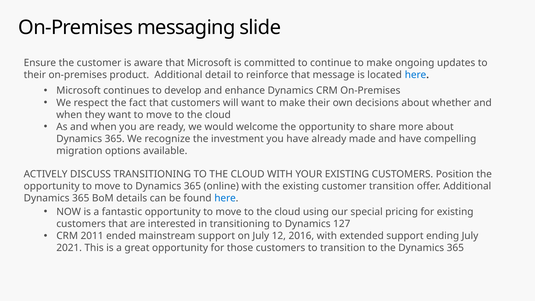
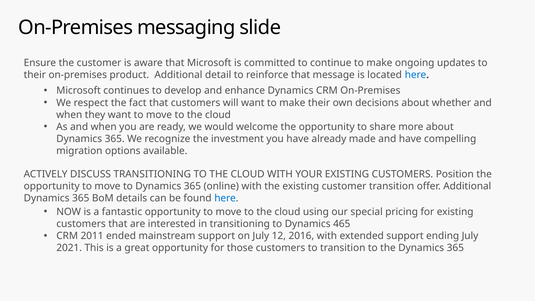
127: 127 -> 465 (342, 224)
